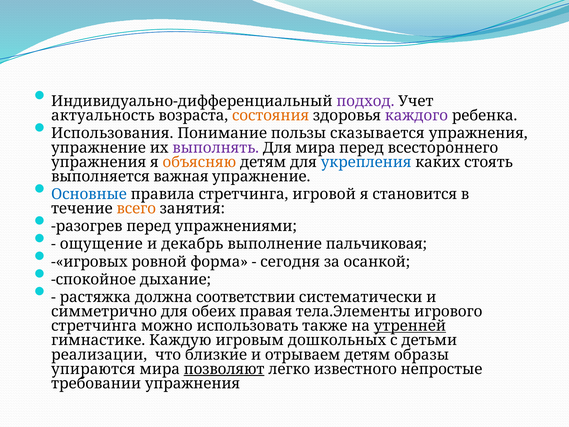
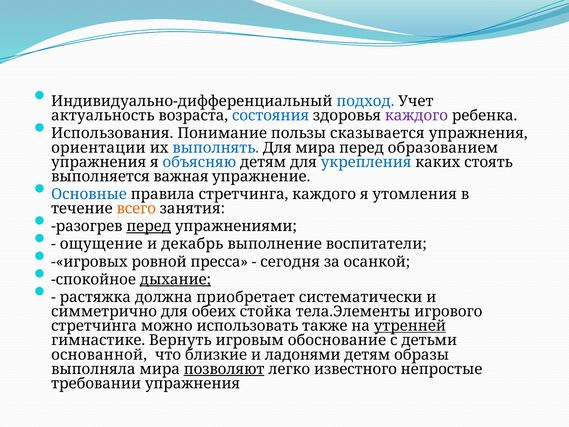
подход colour: purple -> blue (365, 101)
состояния colour: orange -> blue (271, 116)
упражнение: упражнение -> ориентации (98, 148)
выполнять colour: purple -> blue (216, 148)
всестороннего: всестороннего -> образованием (443, 148)
объясняю colour: orange -> blue (199, 162)
стретчинга игровой: игровой -> каждого (324, 194)
становится: становится -> утомления (415, 194)
перед underline: none -> present (149, 226)
пальчиковая: пальчиковая -> воспитатели (376, 244)
форма: форма -> пресса (219, 262)
дыхание underline: none -> present (175, 279)
соответствии: соответствии -> приобретает (246, 297)
правая: правая -> стойка (266, 311)
Каждую: Каждую -> Вернуть (180, 340)
дошкольных: дошкольных -> обоснование (337, 340)
реализации: реализации -> основанной (99, 355)
отрываем: отрываем -> ладонями (303, 355)
упираются: упираются -> выполняла (93, 369)
